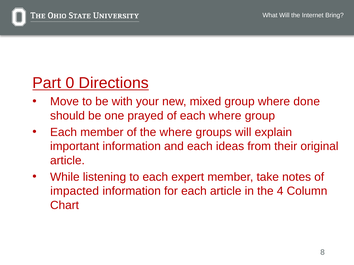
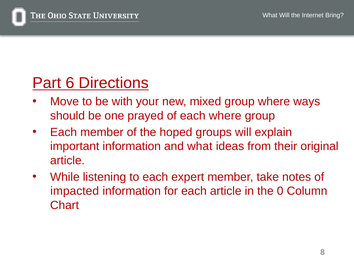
0: 0 -> 6 (70, 83)
done: done -> ways (307, 102)
the where: where -> hoped (176, 132)
and each: each -> what (200, 147)
4: 4 -> 0 (280, 191)
